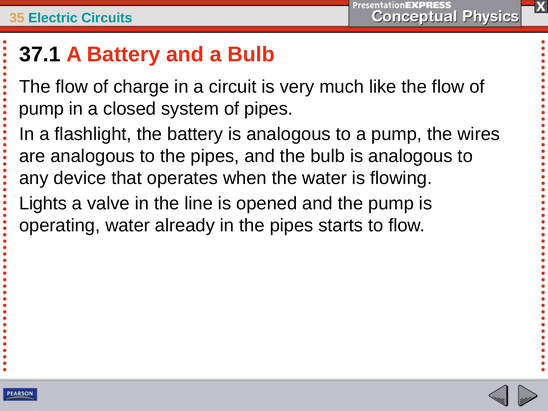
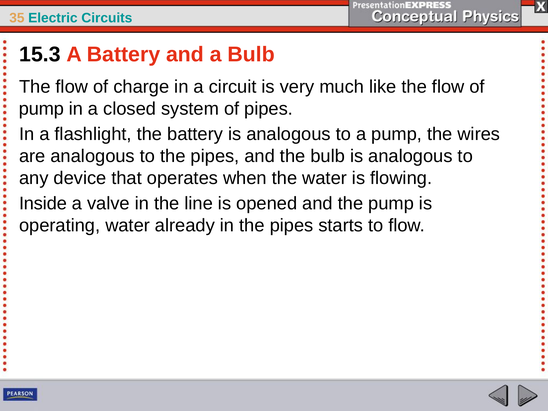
37.1: 37.1 -> 15.3 (40, 54)
Lights: Lights -> Inside (43, 204)
